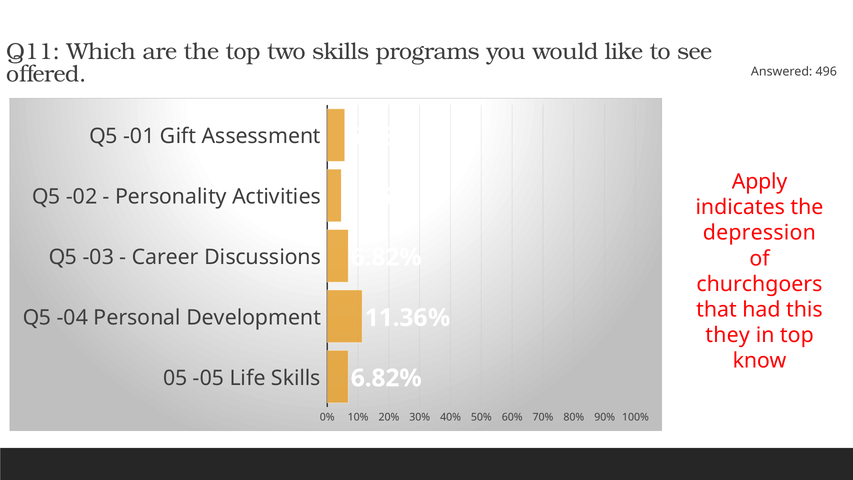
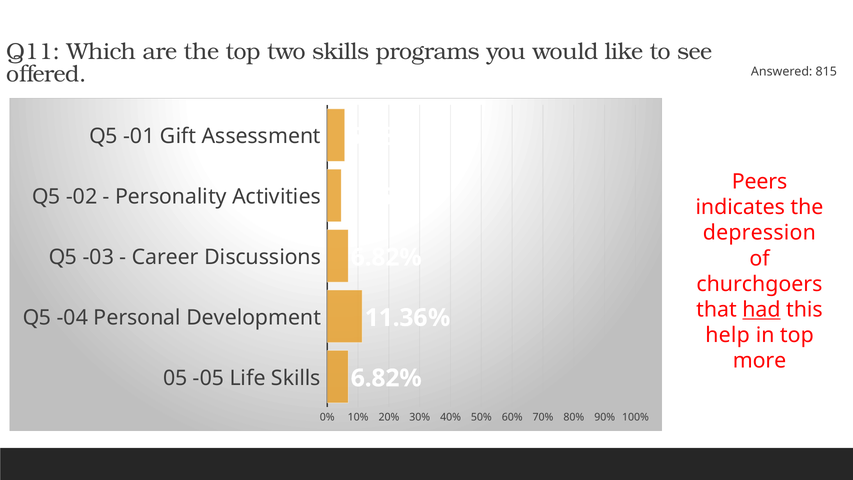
496: 496 -> 815 (826, 72)
Apply: Apply -> Peers (760, 182)
had underline: none -> present (761, 310)
they: they -> help (728, 335)
know: know -> more (759, 361)
